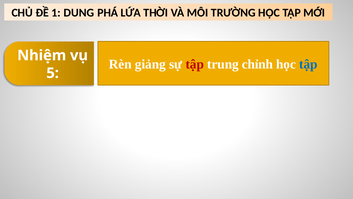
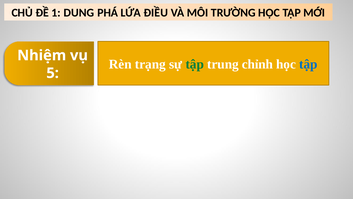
THỜI: THỜI -> ĐIỀU (156, 13)
giảng: giảng -> trạng (150, 64)
tập colour: red -> green (195, 64)
